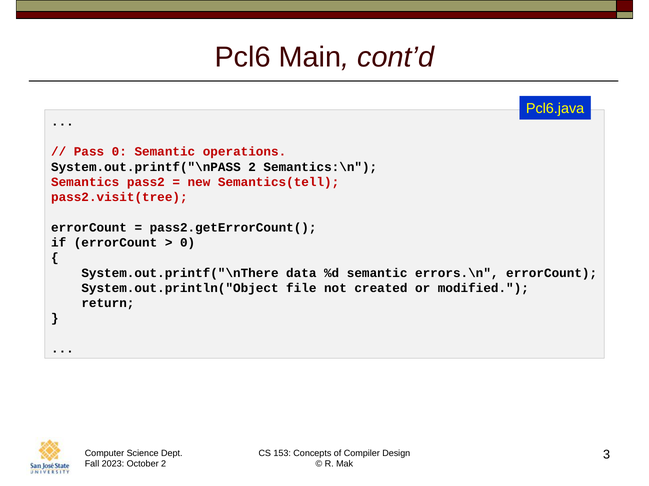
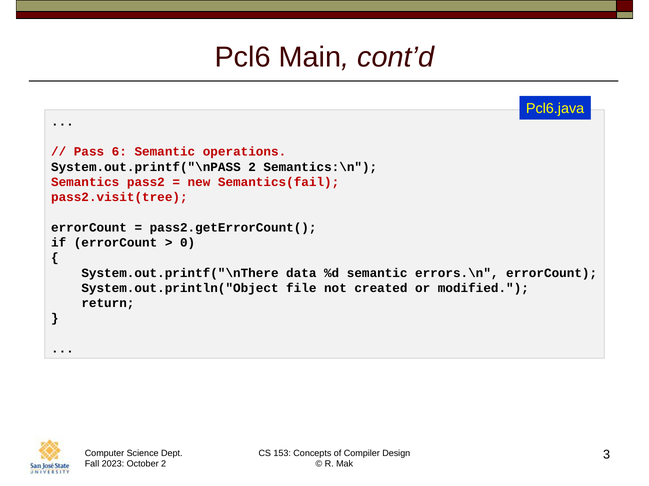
Pass 0: 0 -> 6 (119, 152)
Semantics(tell: Semantics(tell -> Semantics(fail (279, 182)
